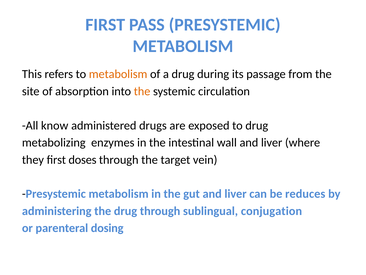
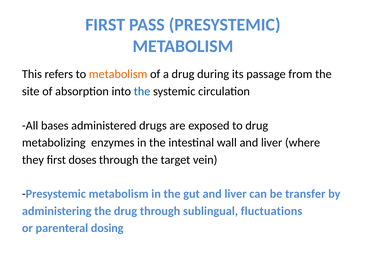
the colour: orange -> blue (142, 91)
know: know -> bases (55, 125)
reduces: reduces -> transfer (305, 194)
conjugation: conjugation -> fluctuations (272, 211)
